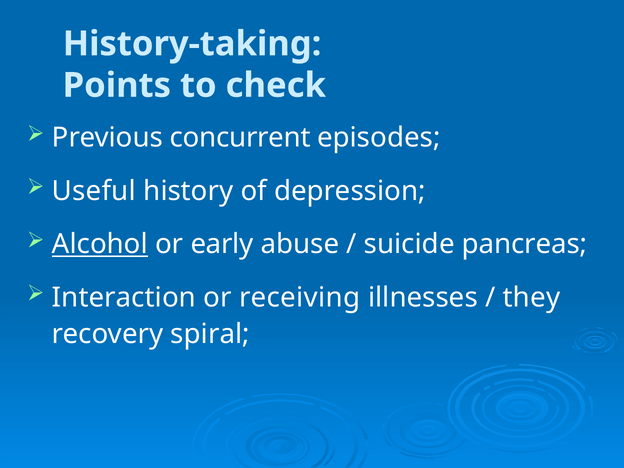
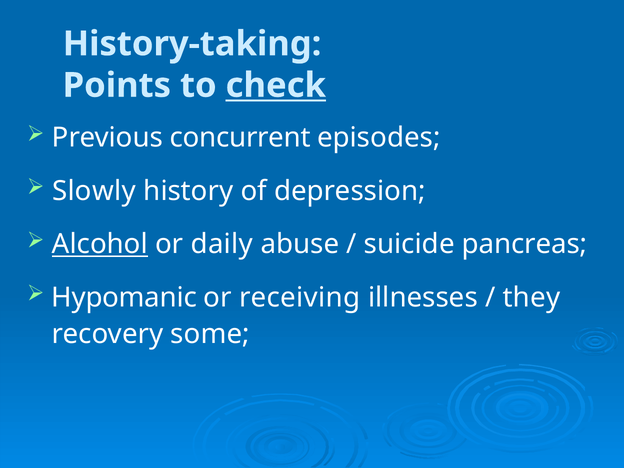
check underline: none -> present (276, 85)
Useful: Useful -> Slowly (94, 191)
early: early -> daily (222, 244)
Interaction: Interaction -> Hypomanic (124, 298)
spiral: spiral -> some (210, 334)
